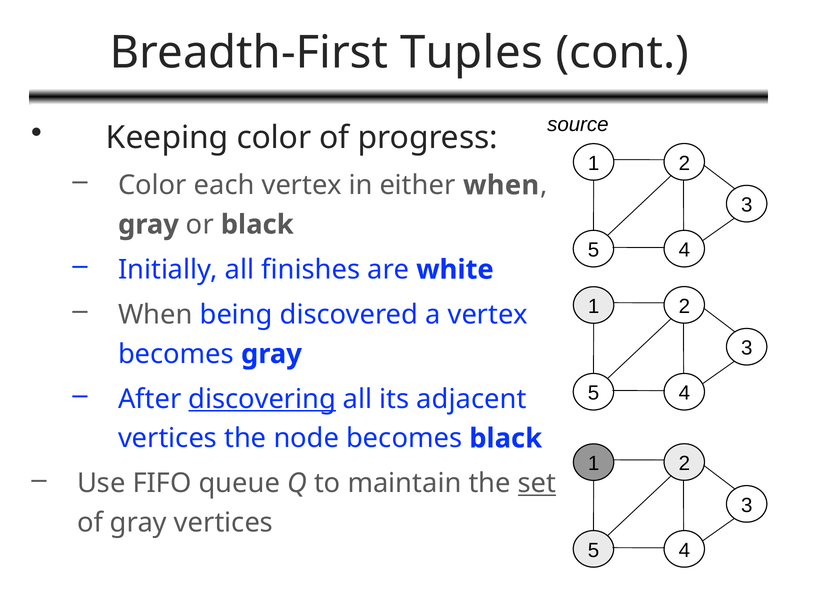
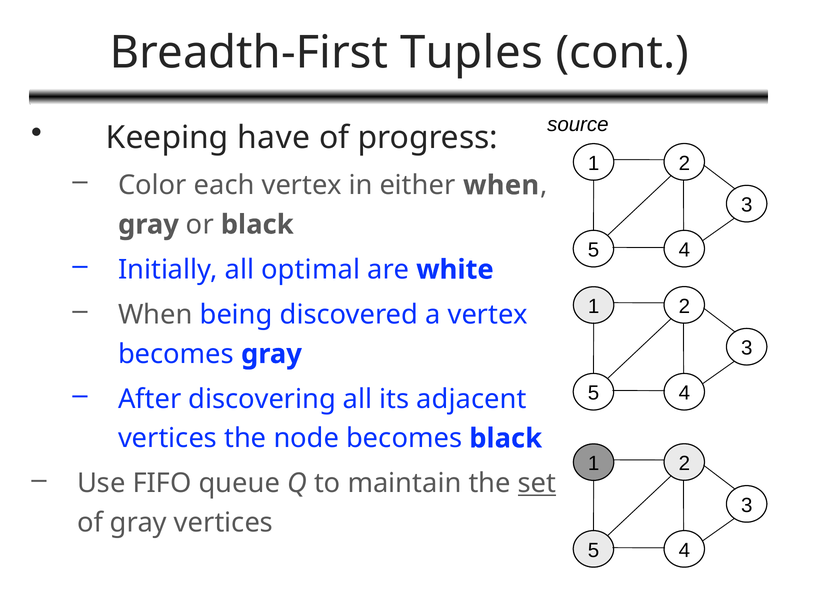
Keeping color: color -> have (274, 138)
finishes: finishes -> optimal (311, 270)
discovering underline: present -> none (262, 399)
